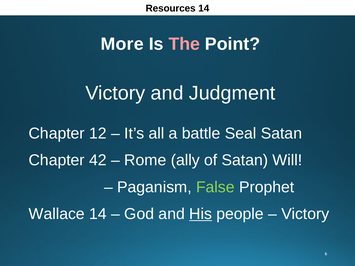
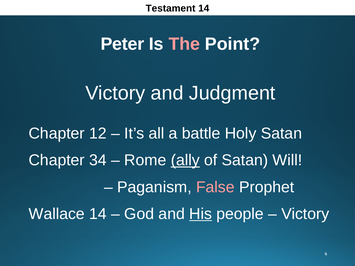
Resources: Resources -> Testament (171, 8)
More: More -> Peter (122, 44)
Seal: Seal -> Holy (241, 134)
42: 42 -> 34 (98, 160)
ally underline: none -> present (185, 160)
False colour: light green -> pink (215, 187)
